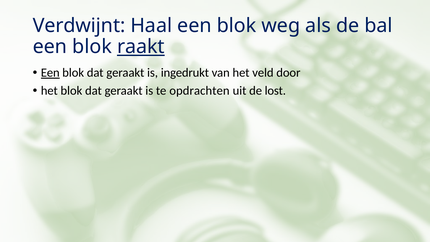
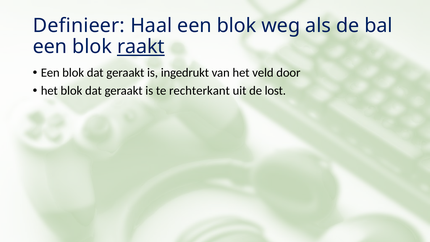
Verdwijnt: Verdwijnt -> Definieer (79, 25)
Een underline: present -> none (50, 73)
opdrachten: opdrachten -> rechterkant (199, 91)
